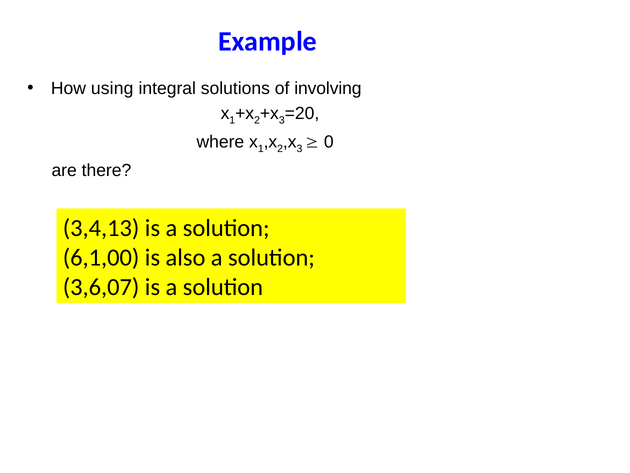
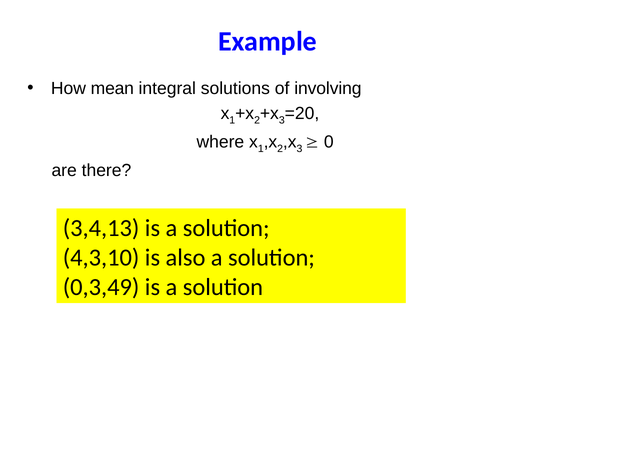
using: using -> mean (112, 88)
6,1,00: 6,1,00 -> 4,3,10 (101, 257)
3,6,07: 3,6,07 -> 0,3,49 (101, 287)
